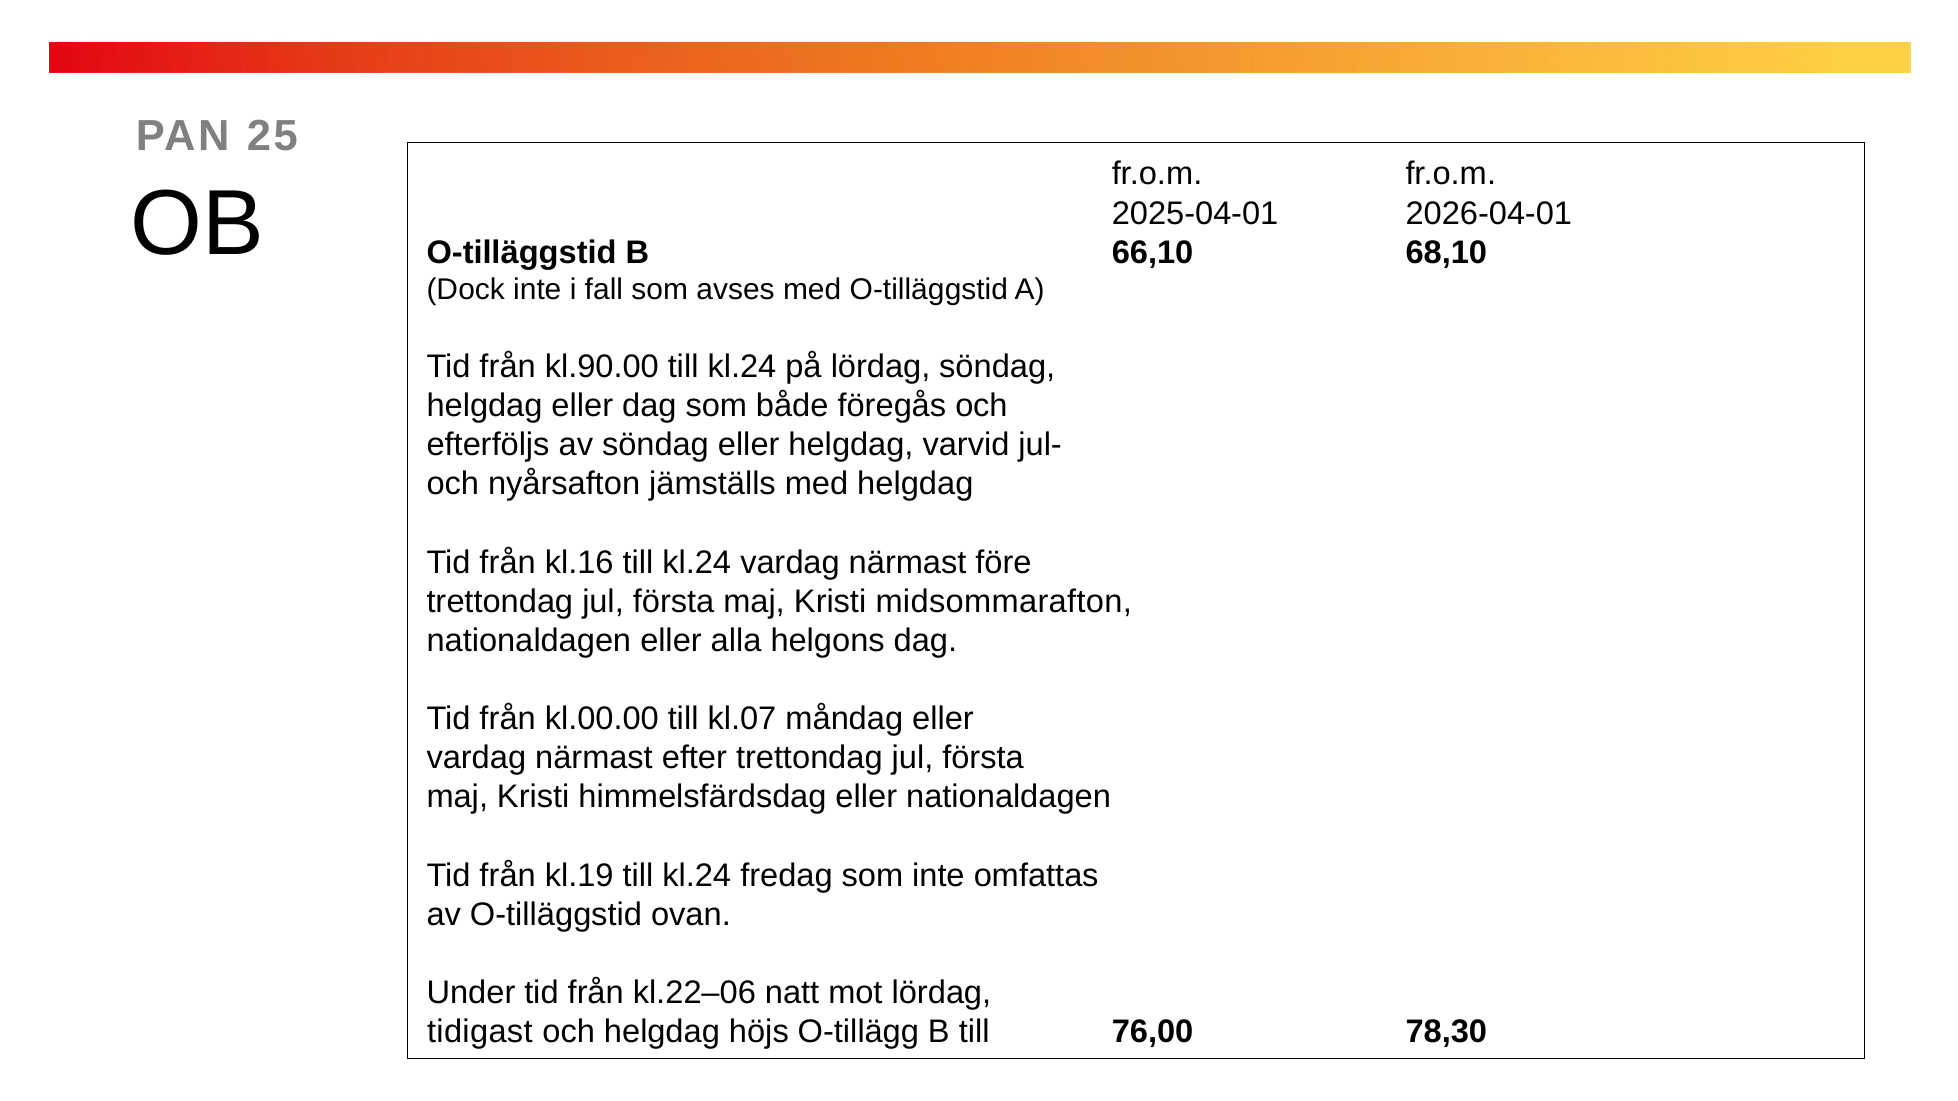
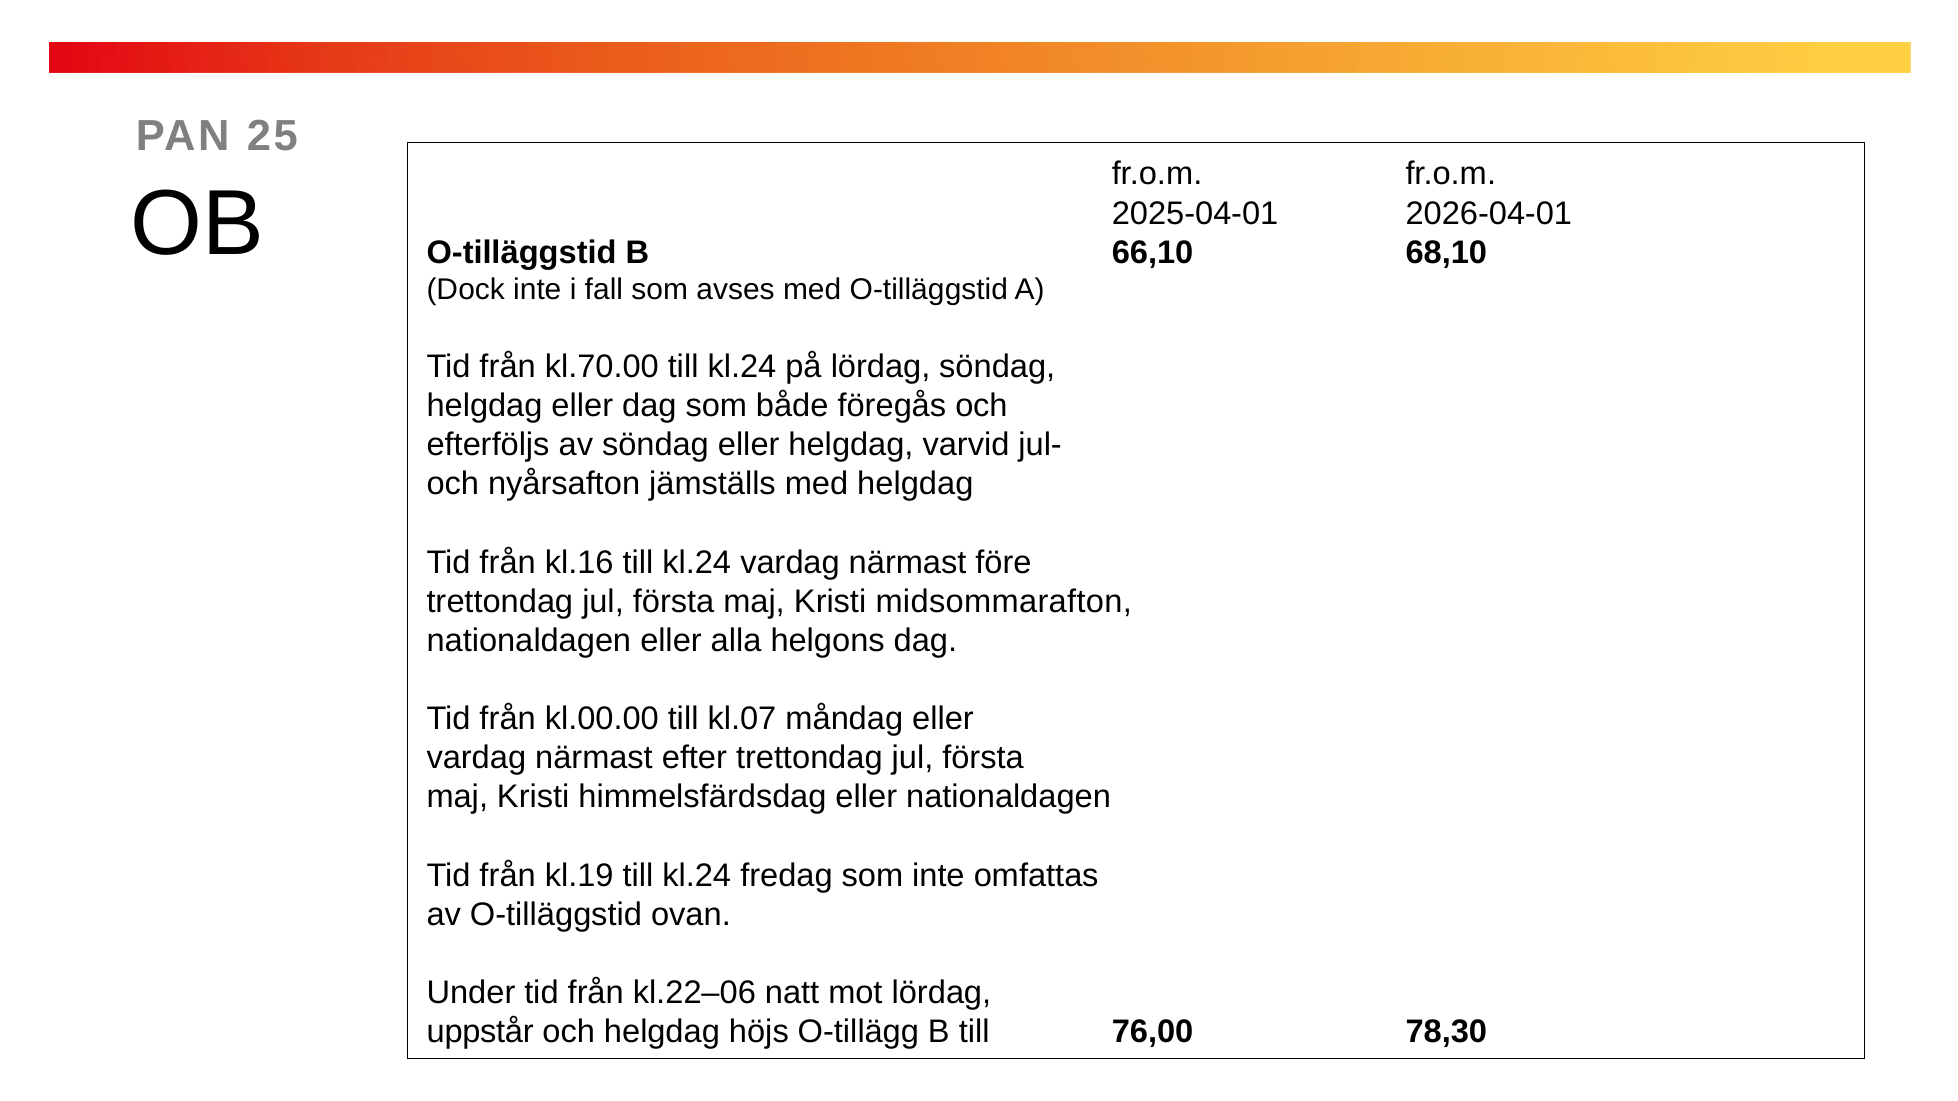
kl.90.00: kl.90.00 -> kl.70.00 (602, 367)
tidigast: tidigast -> uppstår (480, 1032)
